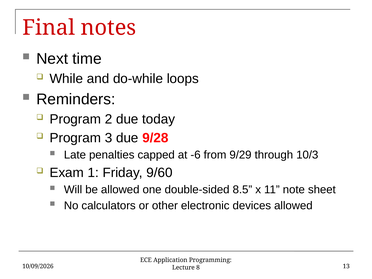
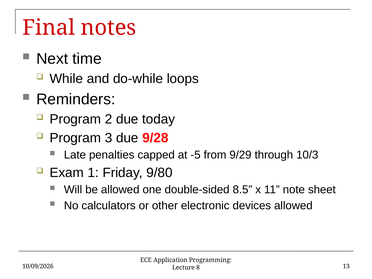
-6: -6 -> -5 (196, 155)
9/60: 9/60 -> 9/80 (159, 173)
